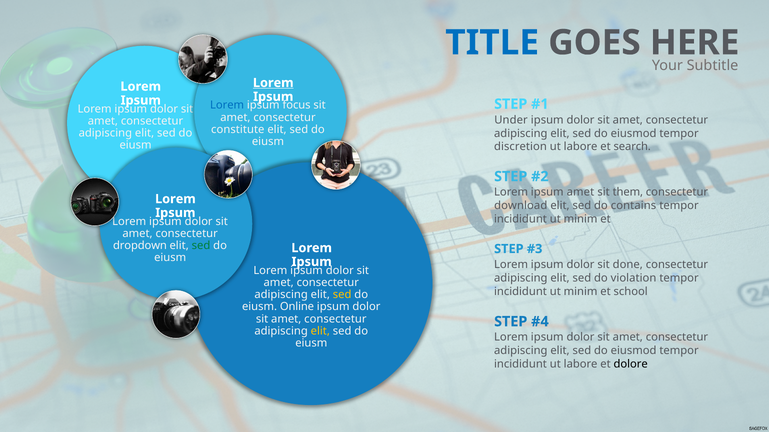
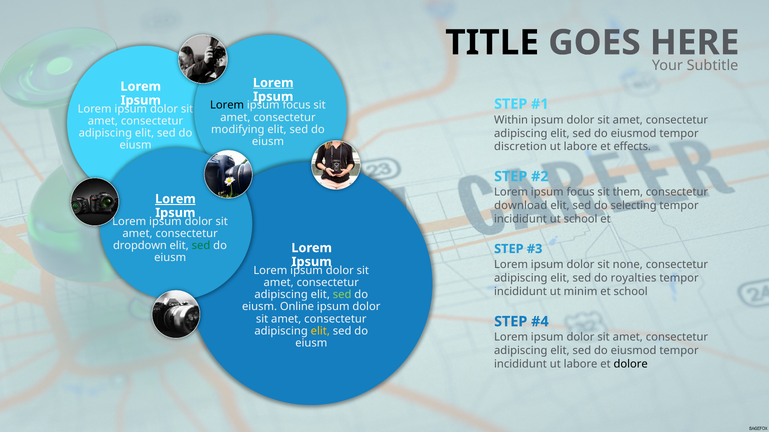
TITLE colour: blue -> black (492, 43)
Lorem colour: blue -> black (227, 105)
Under: Under -> Within (511, 120)
constitute: constitute -> modifying (238, 130)
search: search -> effects (632, 147)
amet: amet -> focus (581, 192)
Lorem underline: none -> present (175, 199)
contains: contains -> selecting (634, 206)
minim: minim -> school (581, 219)
done: done -> none (628, 265)
violation: violation -> royalties (634, 278)
sed colour: yellow -> light green (342, 295)
